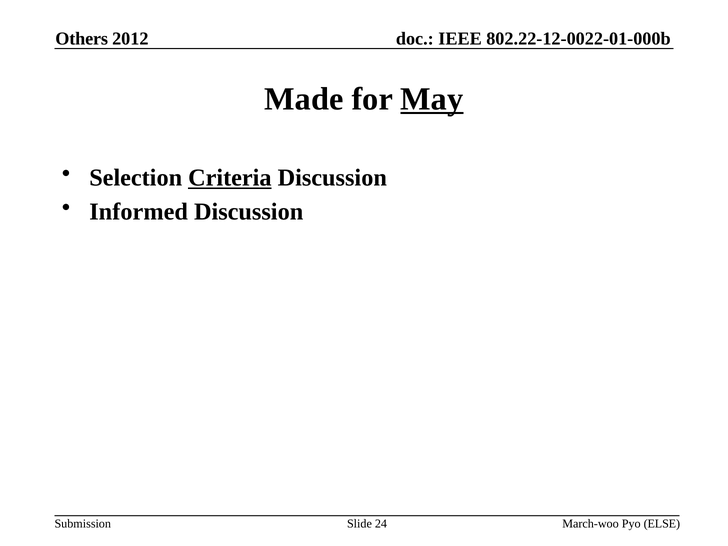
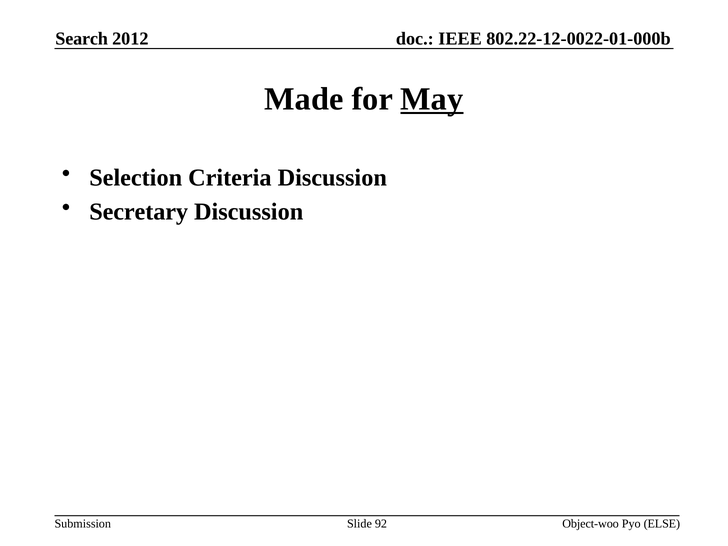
Others: Others -> Search (82, 39)
Criteria underline: present -> none (230, 178)
Informed: Informed -> Secretary (139, 212)
24: 24 -> 92 (381, 524)
March-woo: March-woo -> Object-woo (591, 524)
